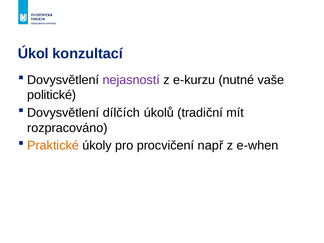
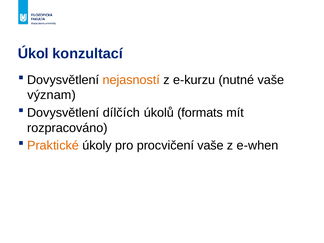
nejasností colour: purple -> orange (131, 80)
politické: politické -> význam (52, 95)
tradiční: tradiční -> formats (200, 113)
procvičení např: např -> vaše (211, 146)
